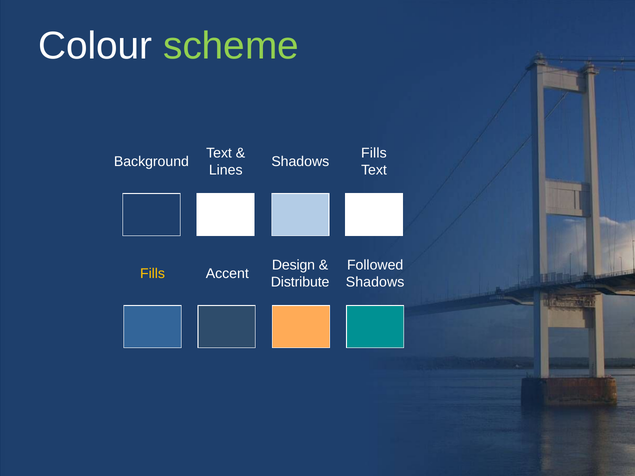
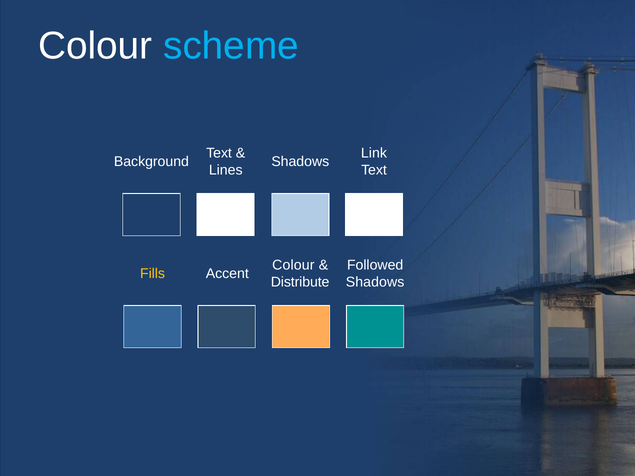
scheme colour: light green -> light blue (231, 46)
Fills: Fills -> Link (374, 153)
Design: Design -> Colour (293, 265)
